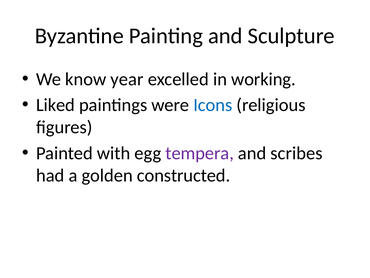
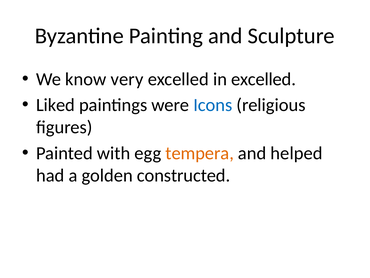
year: year -> very (127, 79)
in working: working -> excelled (264, 79)
tempera colour: purple -> orange (200, 153)
scribes: scribes -> helped (297, 153)
